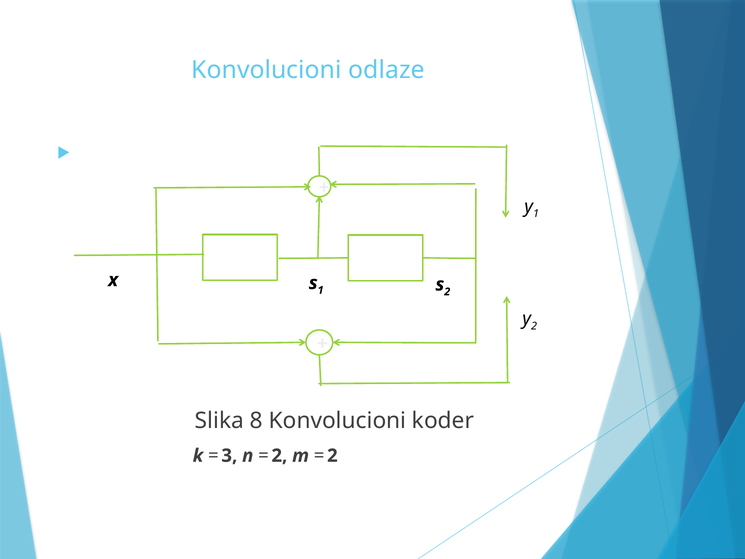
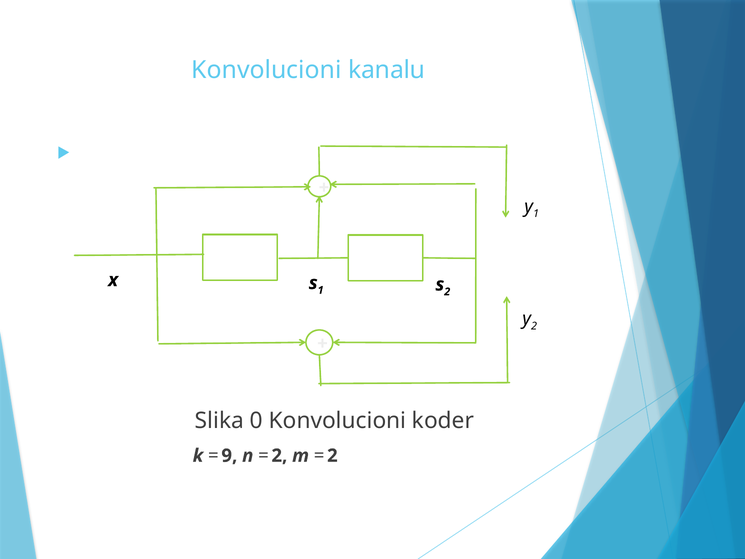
odlaze: odlaze -> kanalu (387, 70)
8: 8 -> 0 (256, 421)
3: 3 -> 9 (229, 455)
